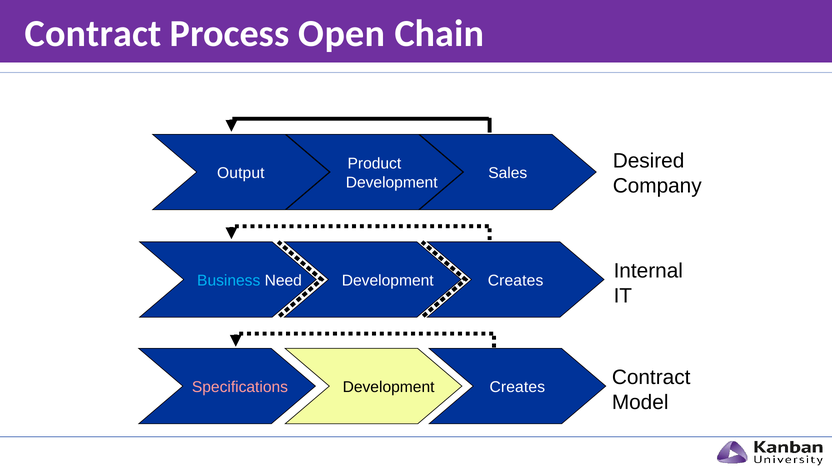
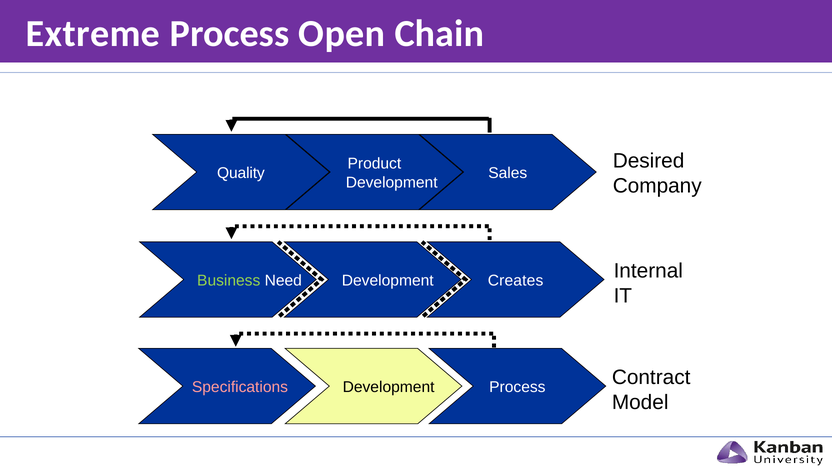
Contract: Contract -> Extreme (93, 34)
Output: Output -> Quality (241, 173)
Business colour: light blue -> light green (229, 281)
Creates: Creates -> Process (517, 387)
